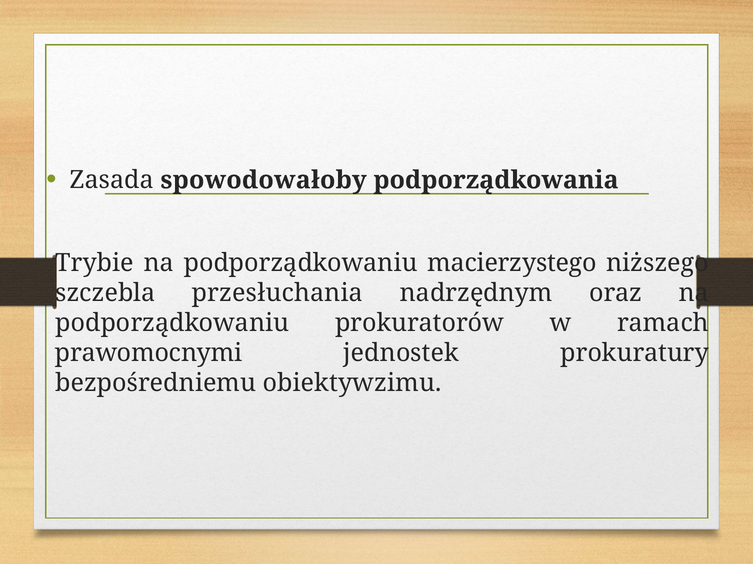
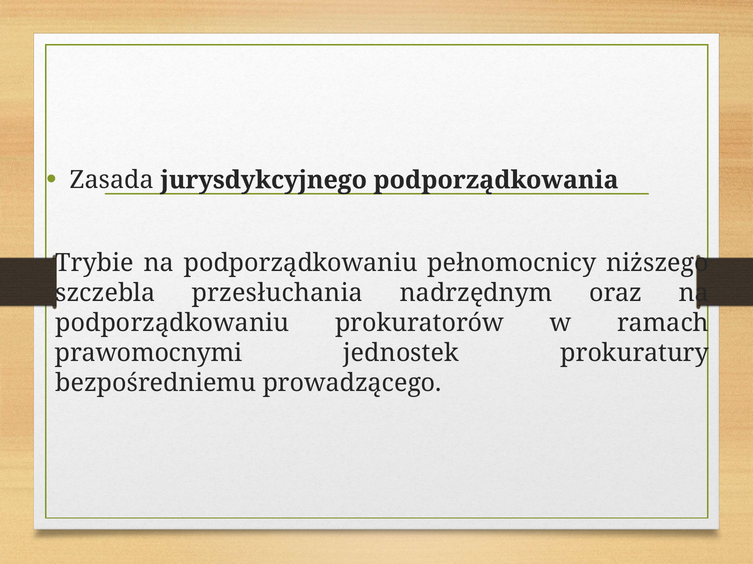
spowodowałoby: spowodowałoby -> jurysdykcyjnego (264, 180)
macierzystego: macierzystego -> pełnomocnicy (512, 263)
obiektywzimu: obiektywzimu -> prowadzącego (352, 384)
